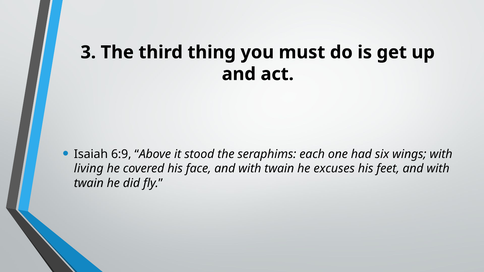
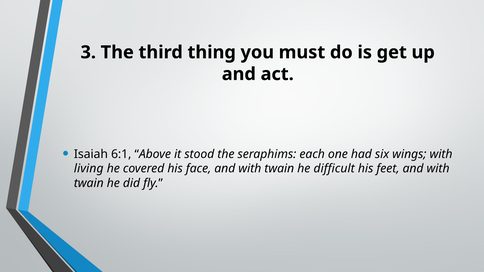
6:9: 6:9 -> 6:1 (121, 154)
excuses: excuses -> difficult (334, 169)
